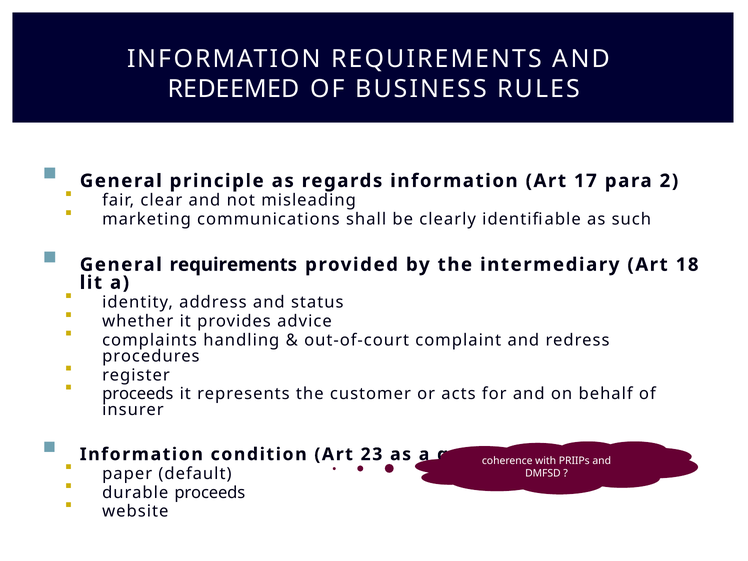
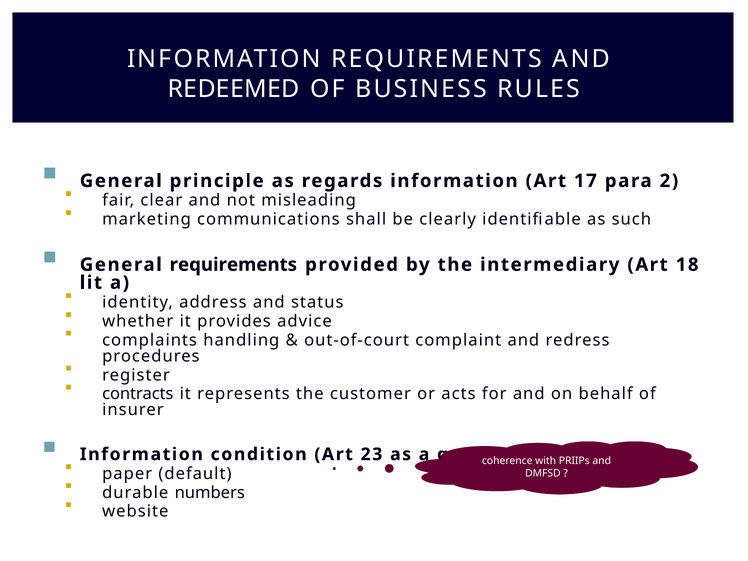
proceeds: proceeds -> contracts (138, 394)
durable proceeds: proceeds -> numbers (210, 493)
